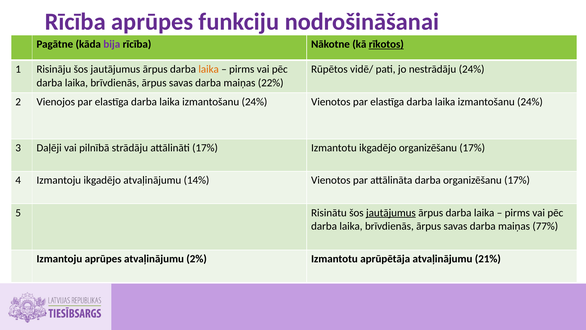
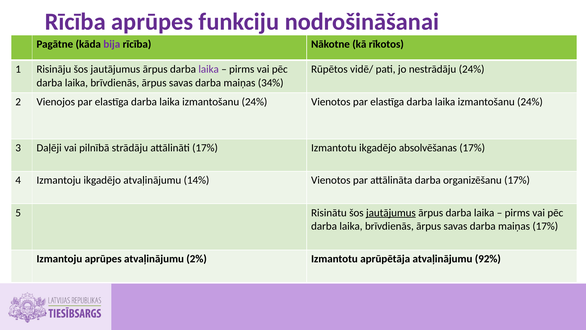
rīkotos underline: present -> none (386, 44)
laika colour: orange -> purple (209, 69)
22%: 22% -> 34% (271, 83)
ikgadējo organizēšanu: organizēšanu -> absolvēšanas (428, 148)
maiņas 77%: 77% -> 17% (545, 226)
21%: 21% -> 92% (488, 259)
